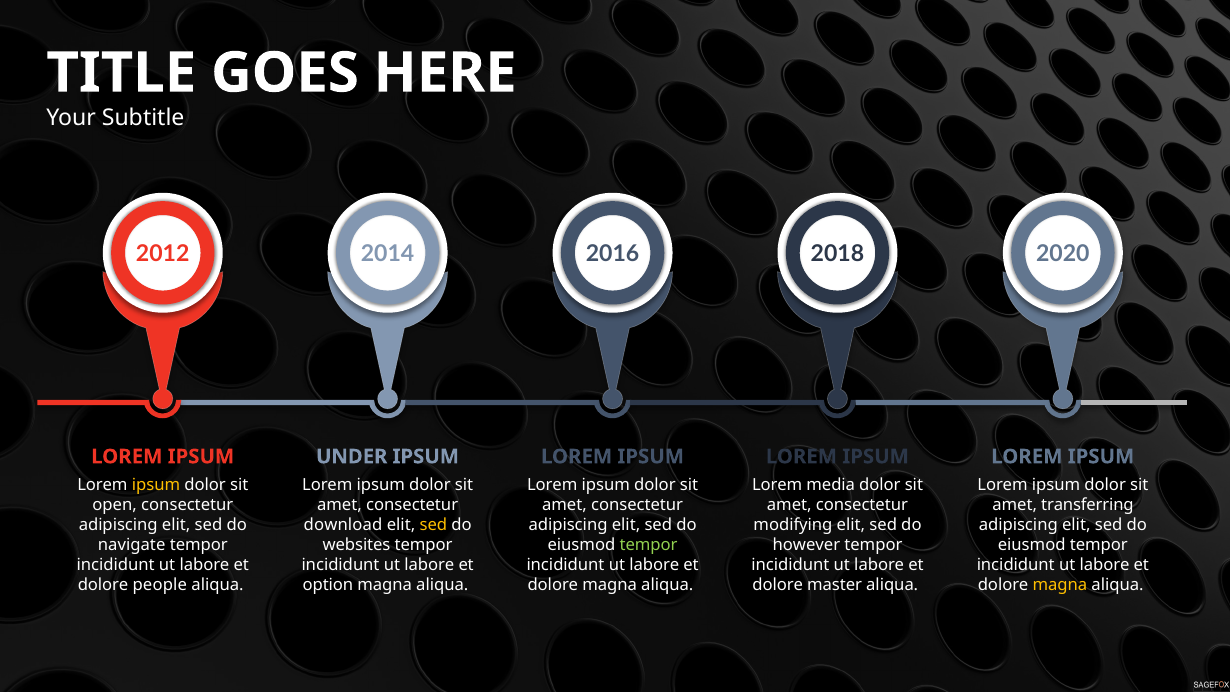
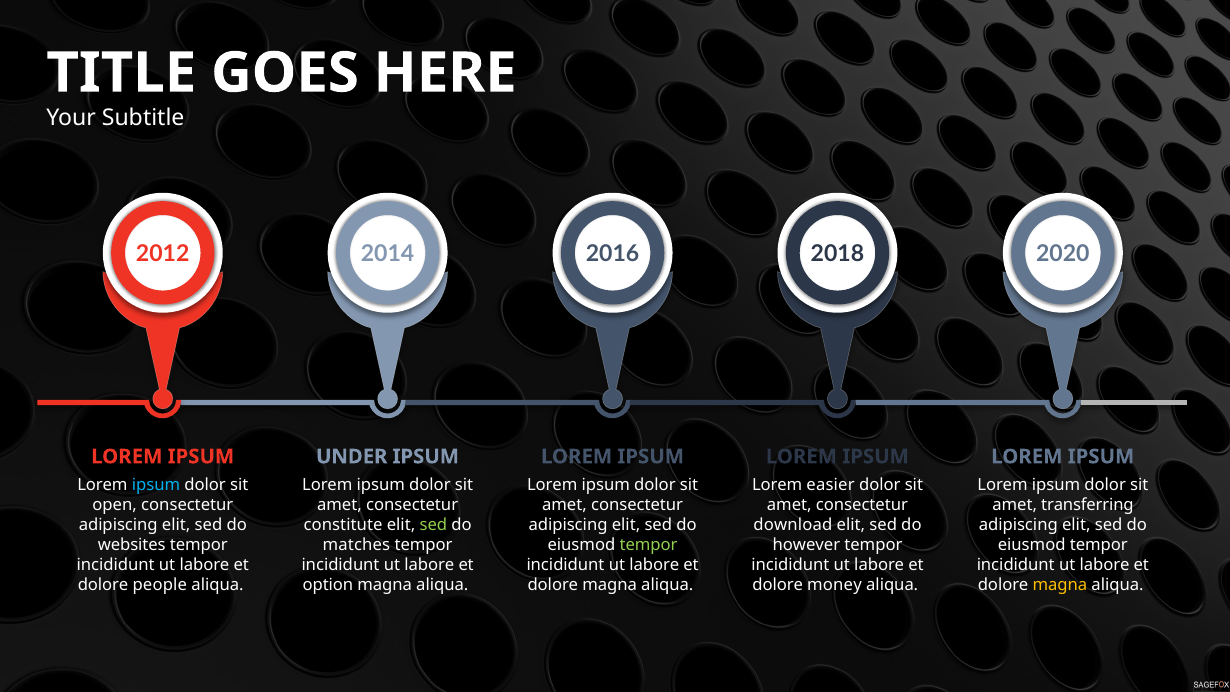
ipsum colour: yellow -> light blue (156, 485)
media: media -> easier (831, 485)
download: download -> constitute (343, 525)
sed colour: yellow -> light green (433, 525)
modifying: modifying -> download (793, 525)
navigate: navigate -> websites (132, 545)
websites: websites -> matches (356, 545)
master: master -> money (834, 585)
